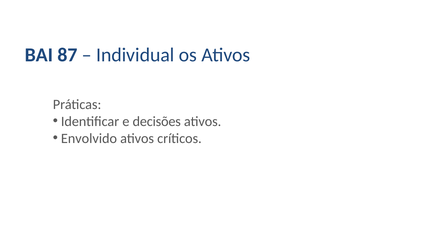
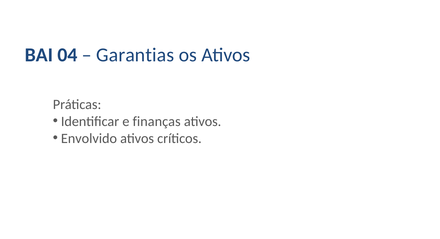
87: 87 -> 04 (67, 55)
Individual: Individual -> Garantias (135, 55)
decisões: decisões -> finanças (157, 121)
